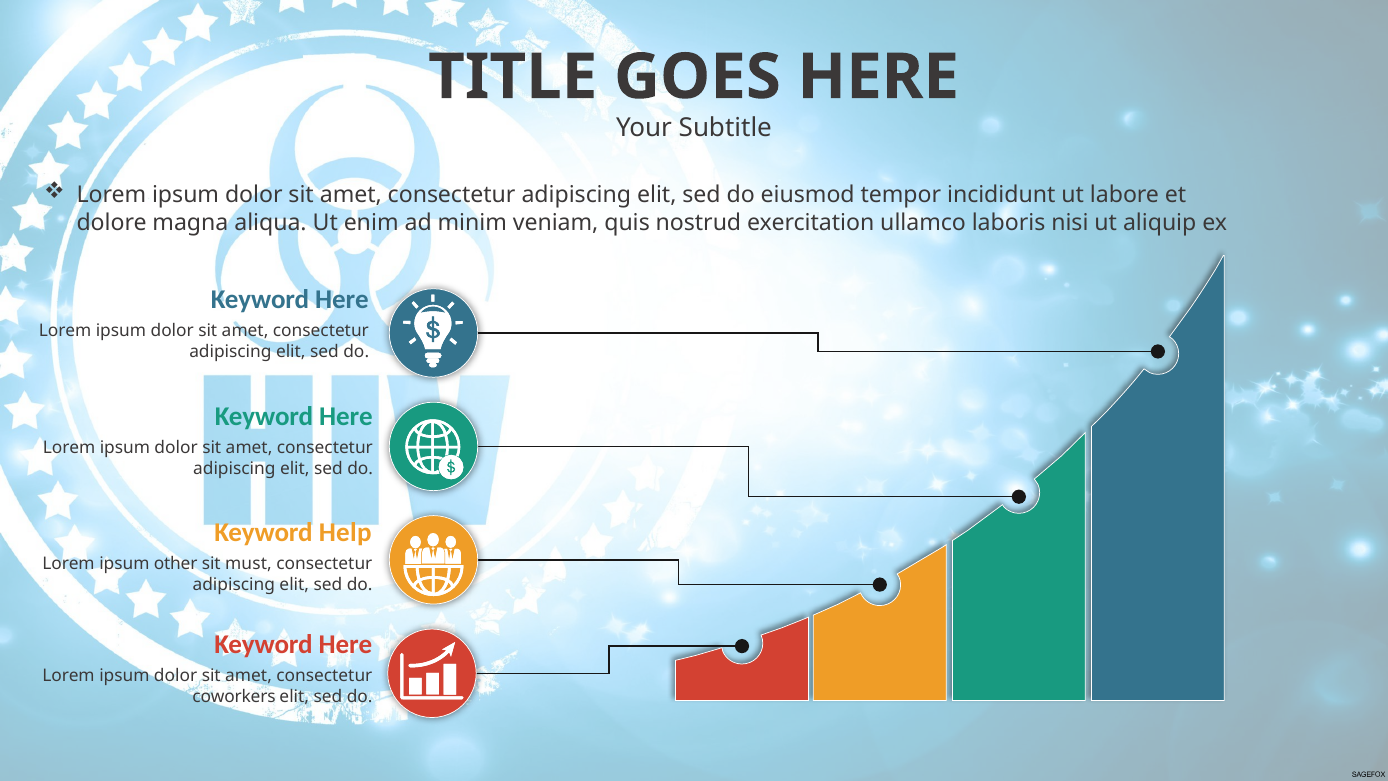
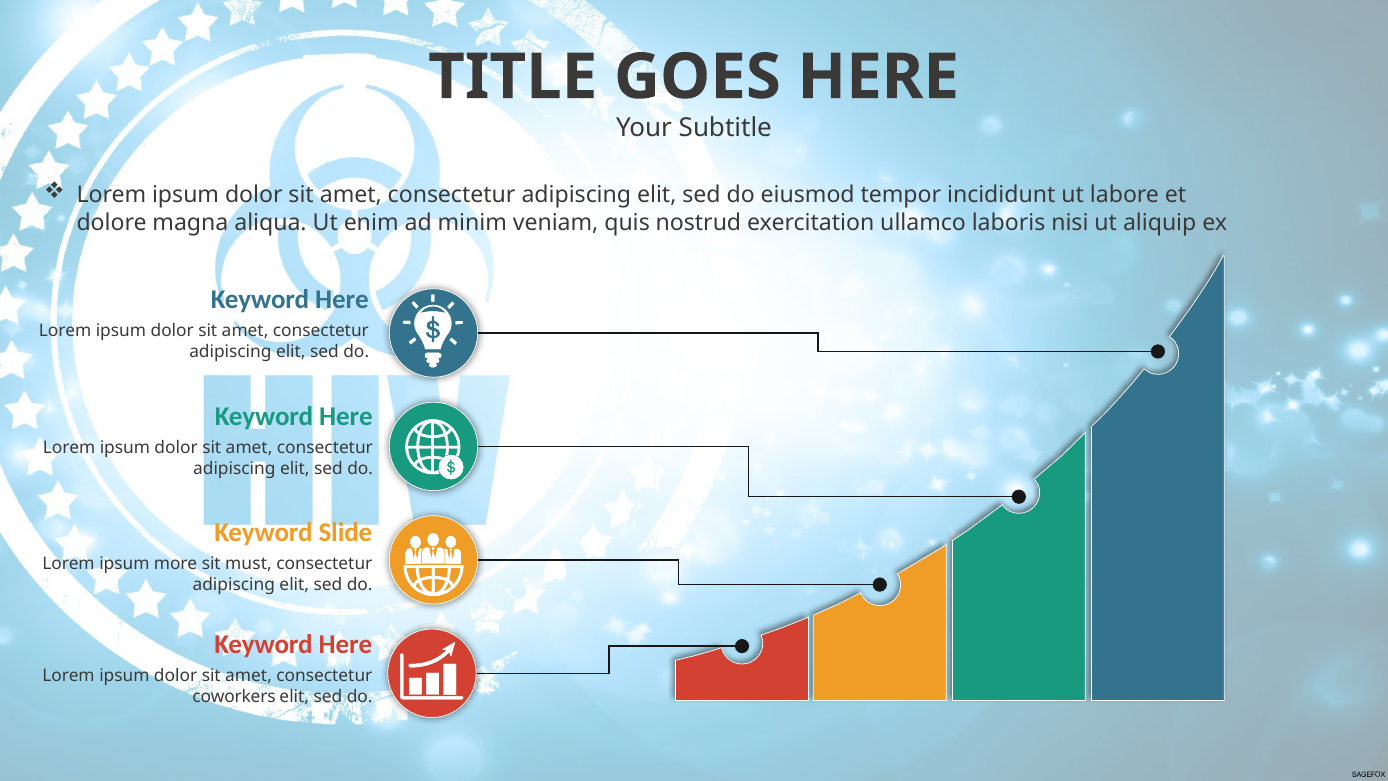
Help: Help -> Slide (345, 533)
other: other -> more (176, 564)
